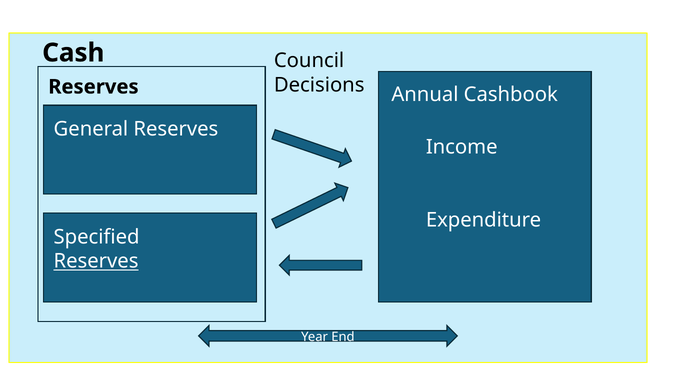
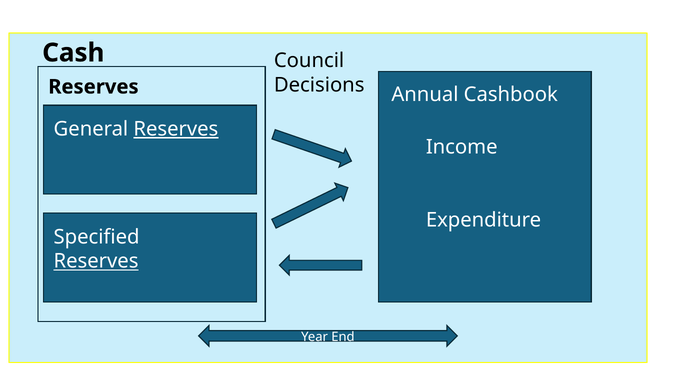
Reserves underline: none -> present (176, 129)
